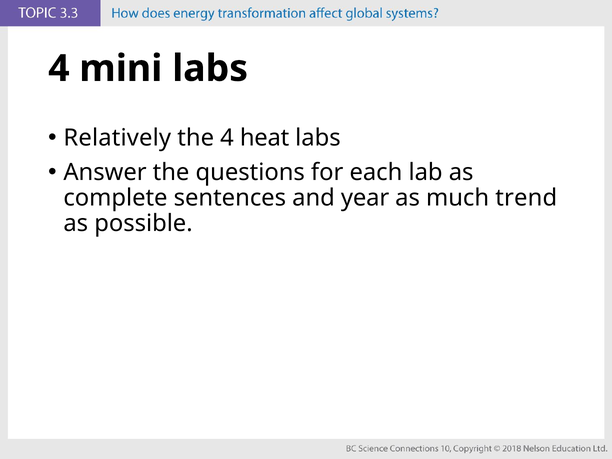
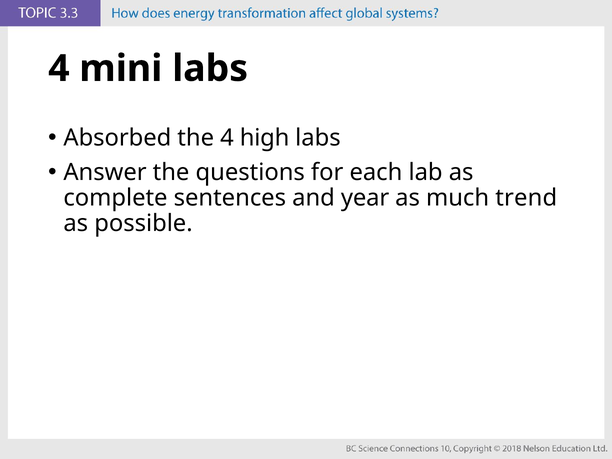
Relatively: Relatively -> Absorbed (117, 138)
heat: heat -> high (265, 138)
